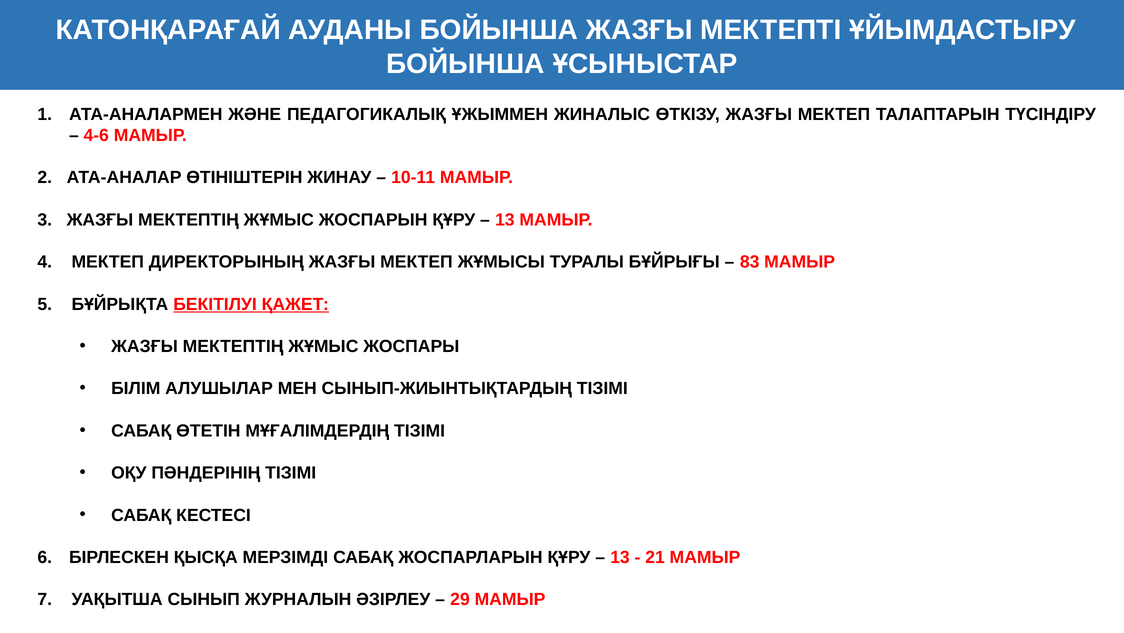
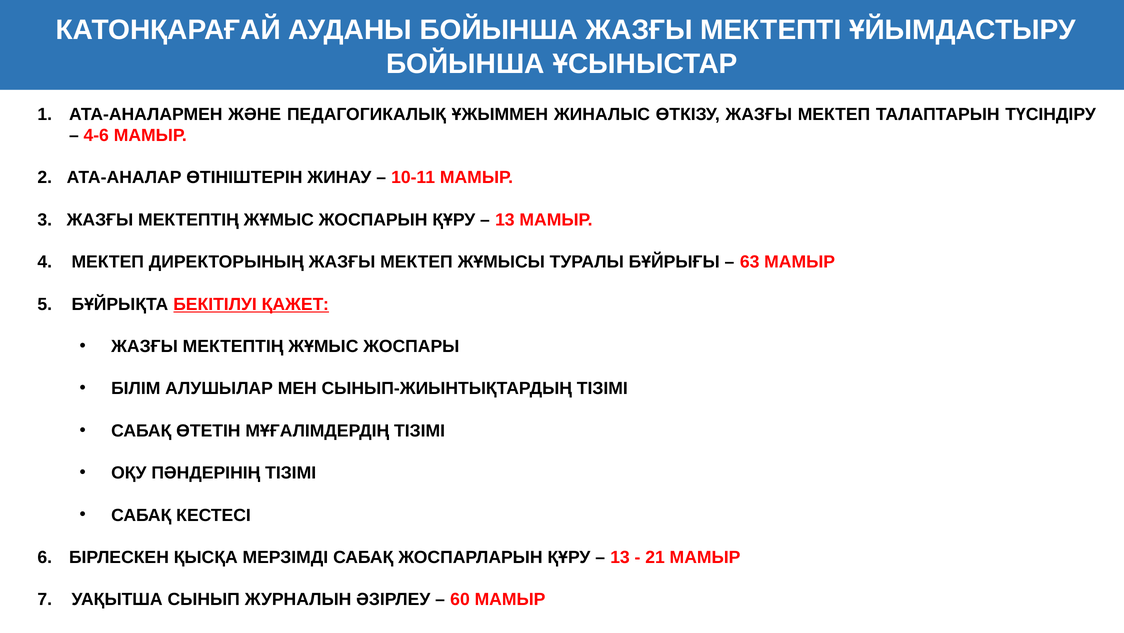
83: 83 -> 63 (750, 262)
29: 29 -> 60 (460, 599)
